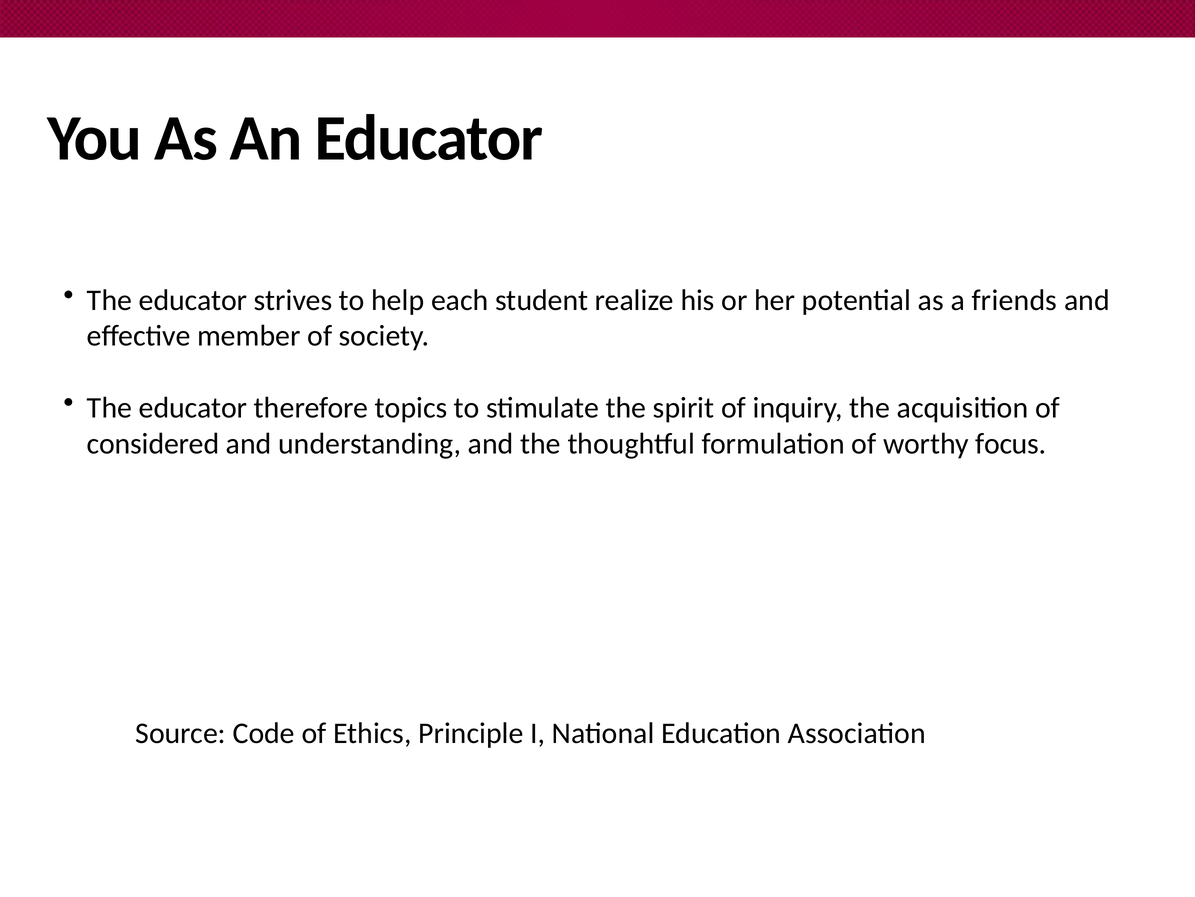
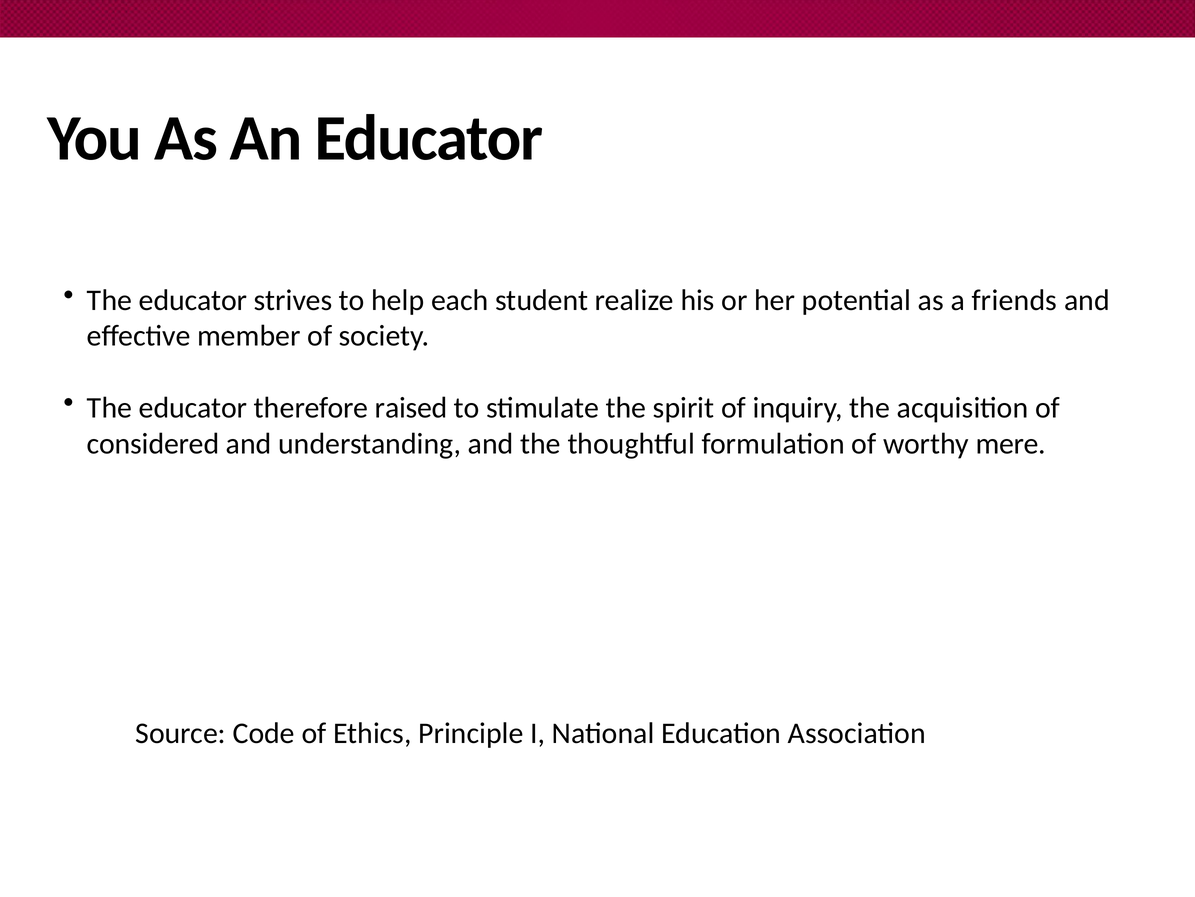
topics: topics -> raised (411, 408)
focus: focus -> mere (1011, 443)
